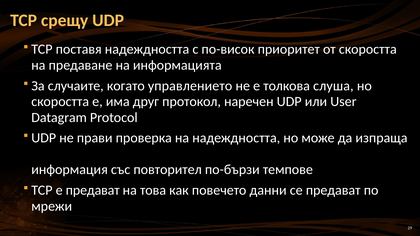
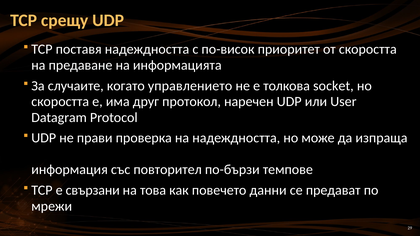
слуша: слуша -> socket (333, 86)
е предават: предават -> свързани (93, 191)
